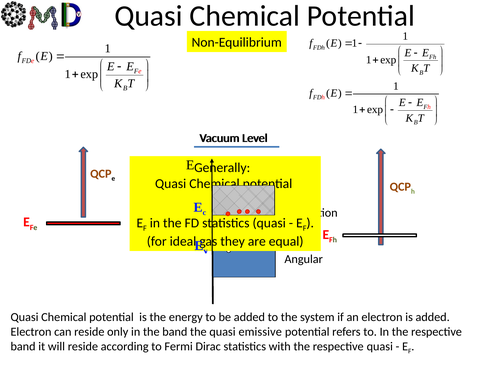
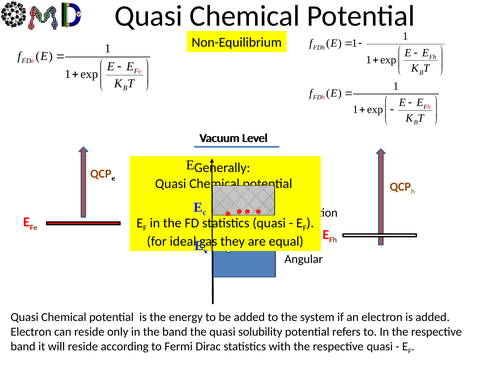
emissive: emissive -> solubility (260, 332)
